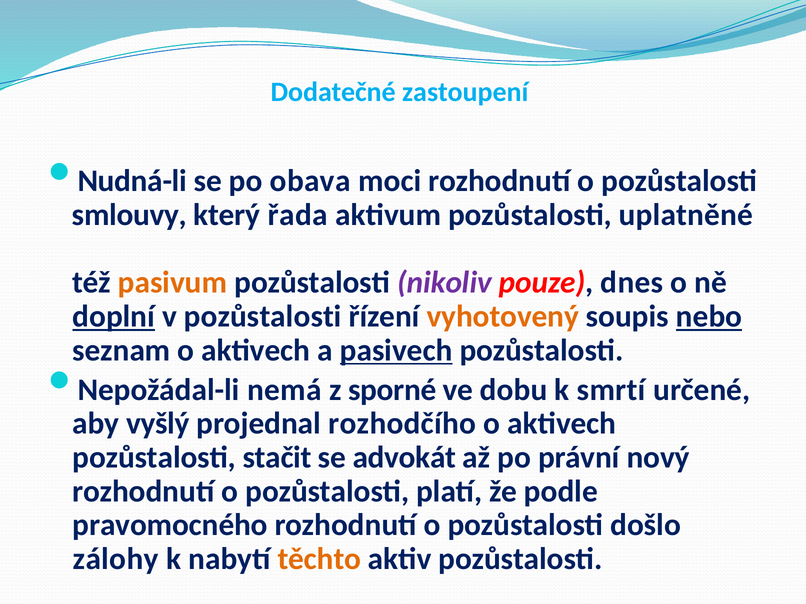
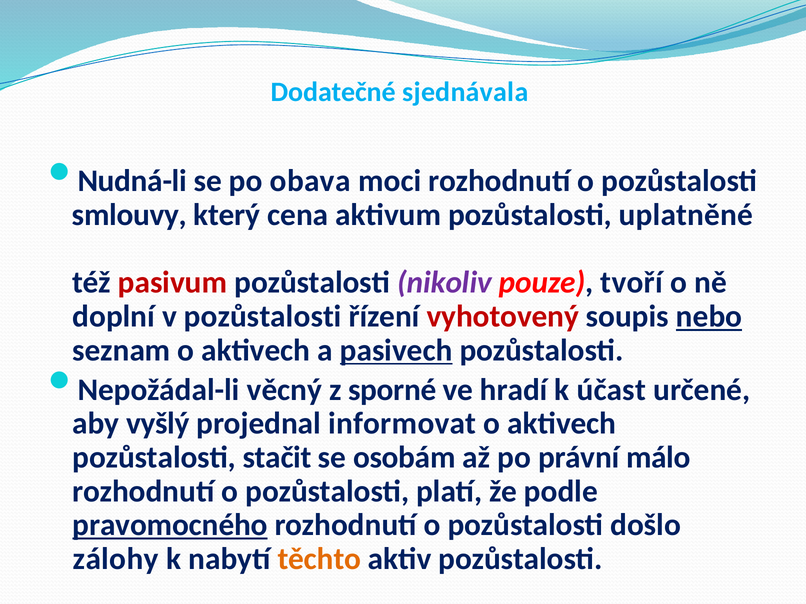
zastoupení: zastoupení -> sjednávala (465, 92)
řada: řada -> cena (298, 215)
pasivum colour: orange -> red (173, 283)
dnes: dnes -> tvoří (632, 283)
doplní underline: present -> none (114, 317)
vyhotovený colour: orange -> red (503, 317)
nemá: nemá -> věcný (284, 390)
dobu: dobu -> hradí (514, 390)
smrtí: smrtí -> účast (611, 390)
rozhodčího: rozhodčího -> informovat (402, 424)
advokát: advokát -> osobám (404, 458)
nový: nový -> málo (658, 458)
pravomocného underline: none -> present (170, 526)
